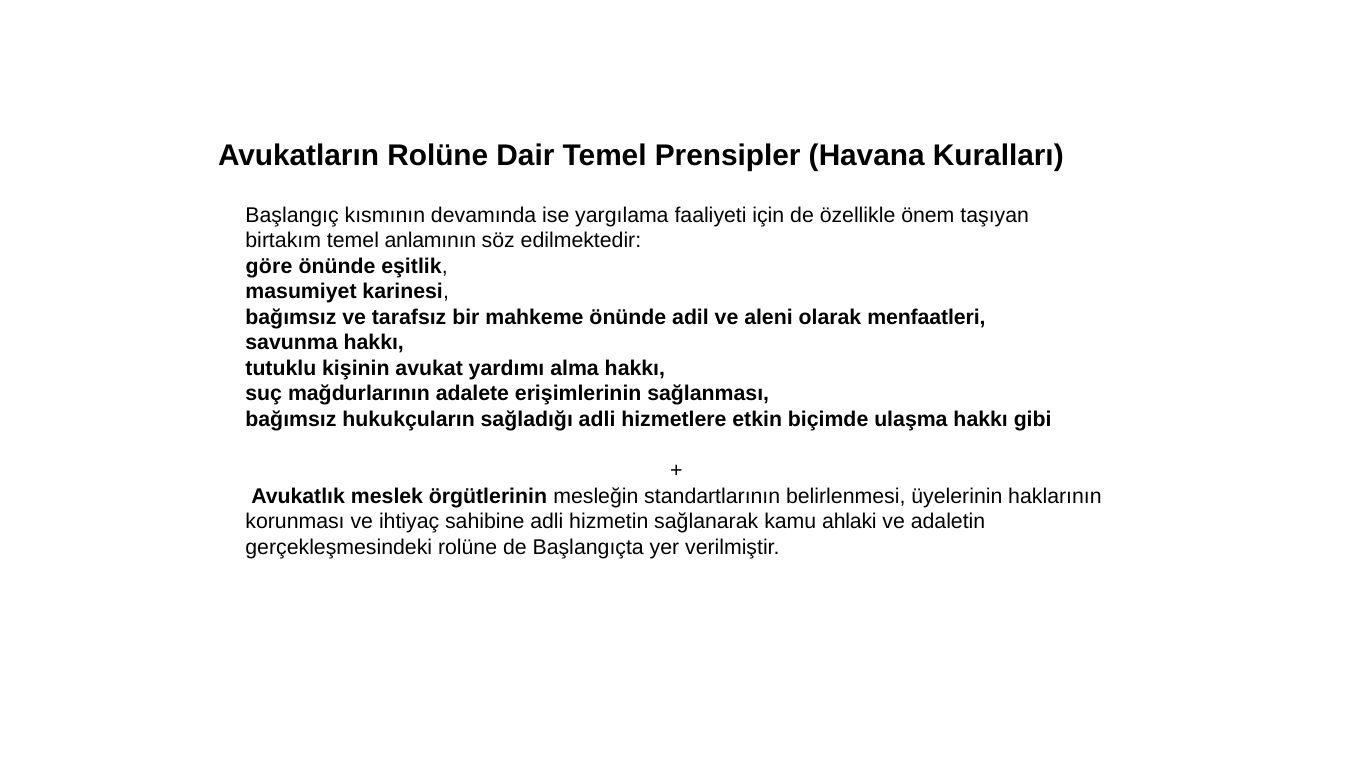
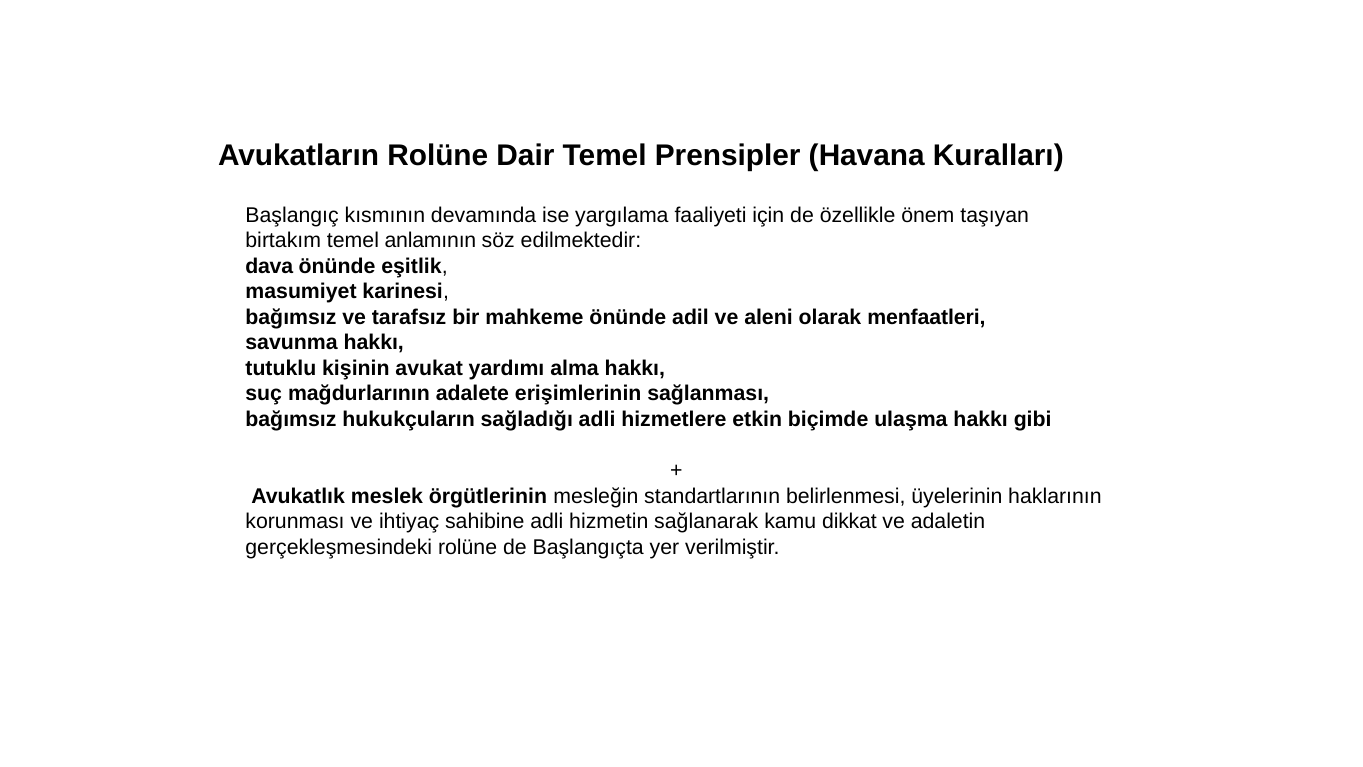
göre: göre -> dava (269, 266)
ahlaki: ahlaki -> dikkat (849, 522)
